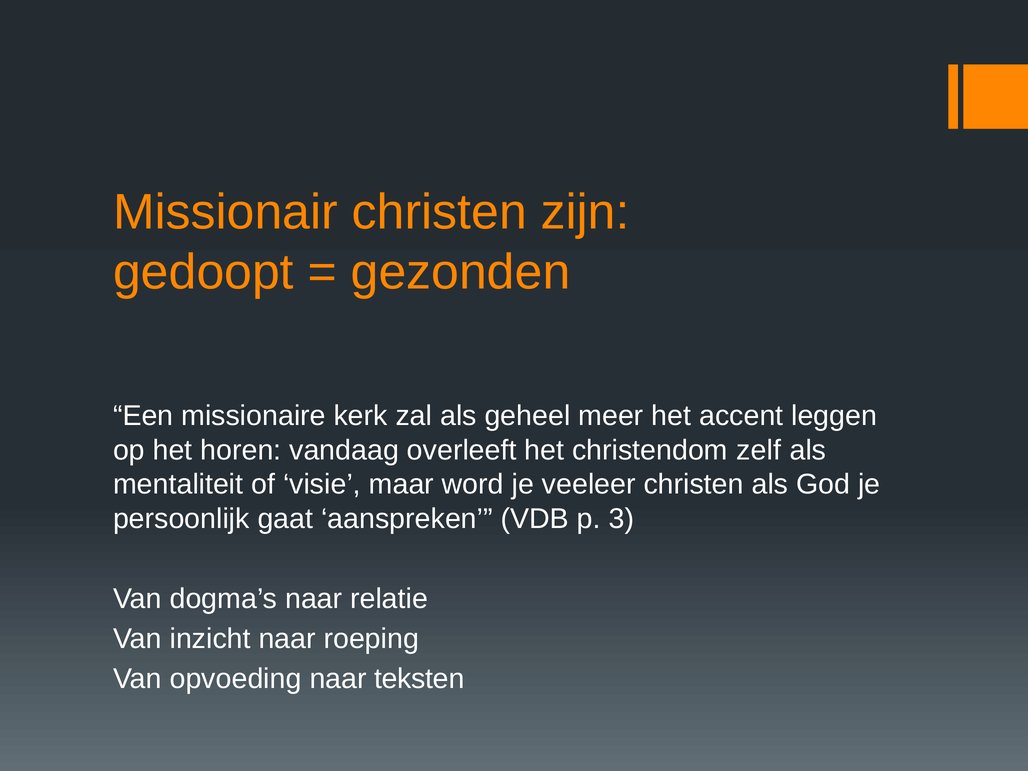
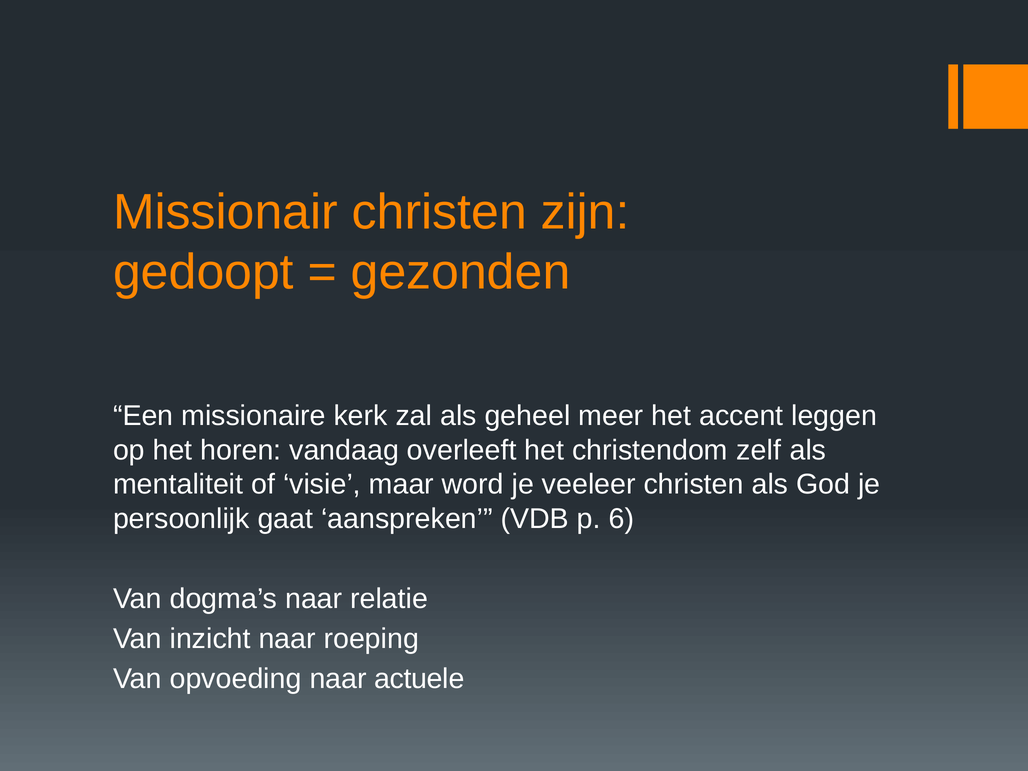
3: 3 -> 6 (621, 519)
teksten: teksten -> actuele (419, 679)
